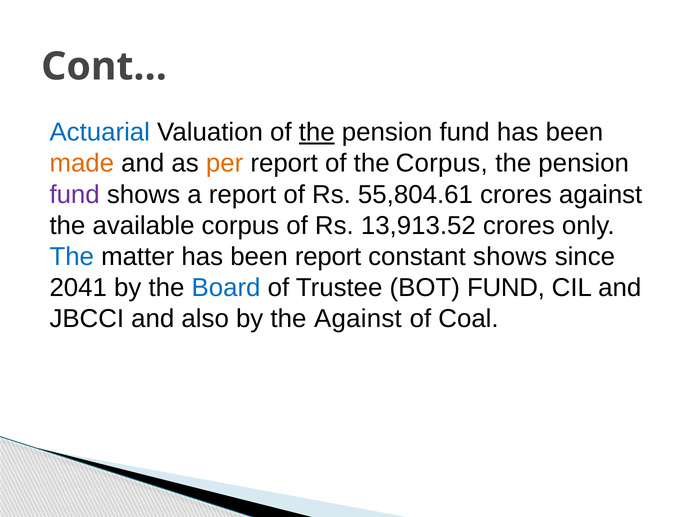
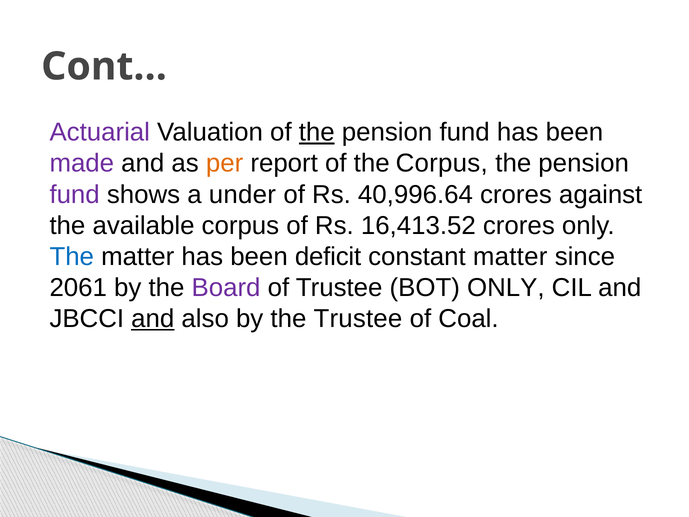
Actuarial colour: blue -> purple (100, 132)
made colour: orange -> purple (82, 163)
a report: report -> under (242, 194)
55,804.61: 55,804.61 -> 40,996.64 (415, 194)
13,913.52: 13,913.52 -> 16,413.52 (418, 225)
been report: report -> deficit (328, 256)
constant shows: shows -> matter (510, 256)
2041: 2041 -> 2061 (78, 287)
Board colour: blue -> purple (226, 287)
BOT FUND: FUND -> ONLY (506, 287)
and underline: none -> present (153, 319)
the Against: Against -> Trustee (358, 319)
